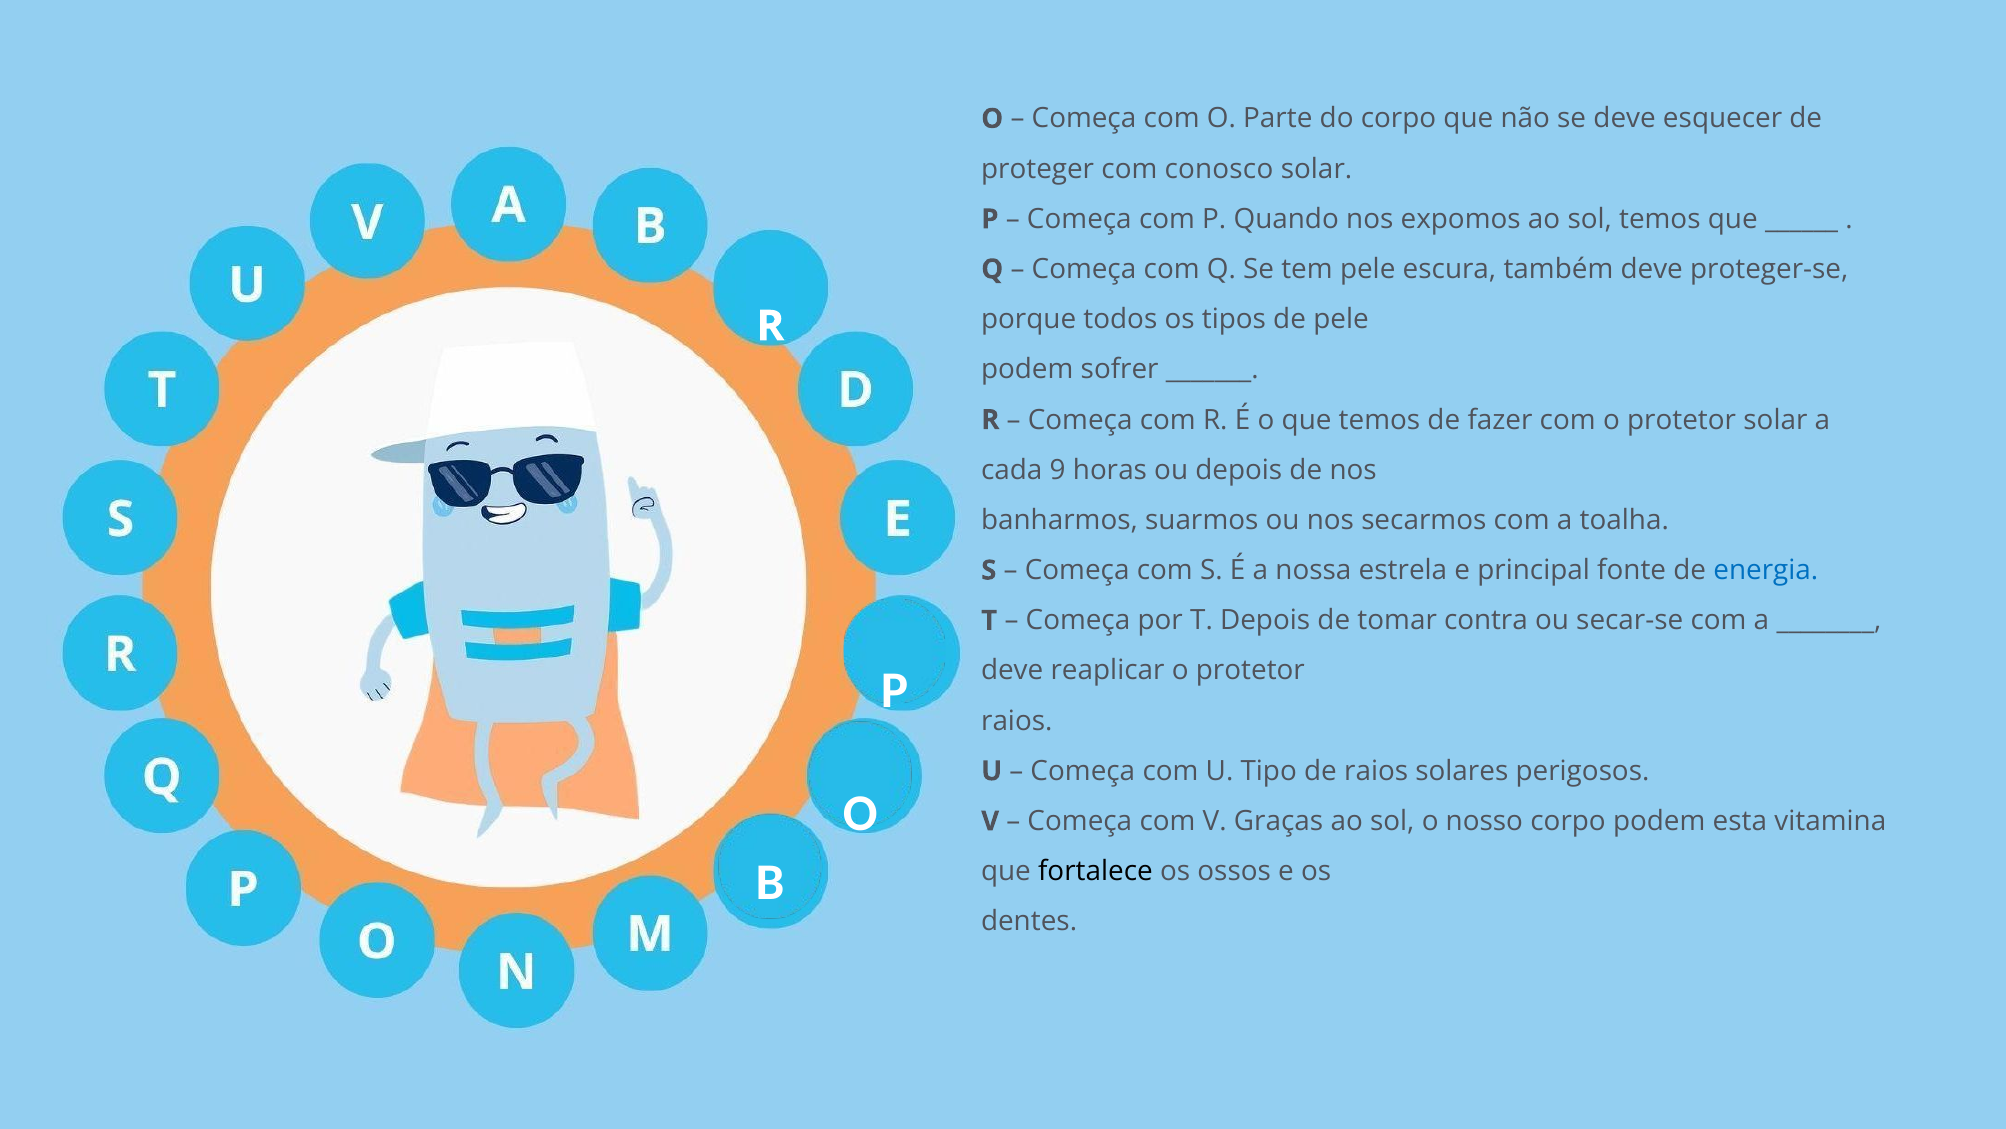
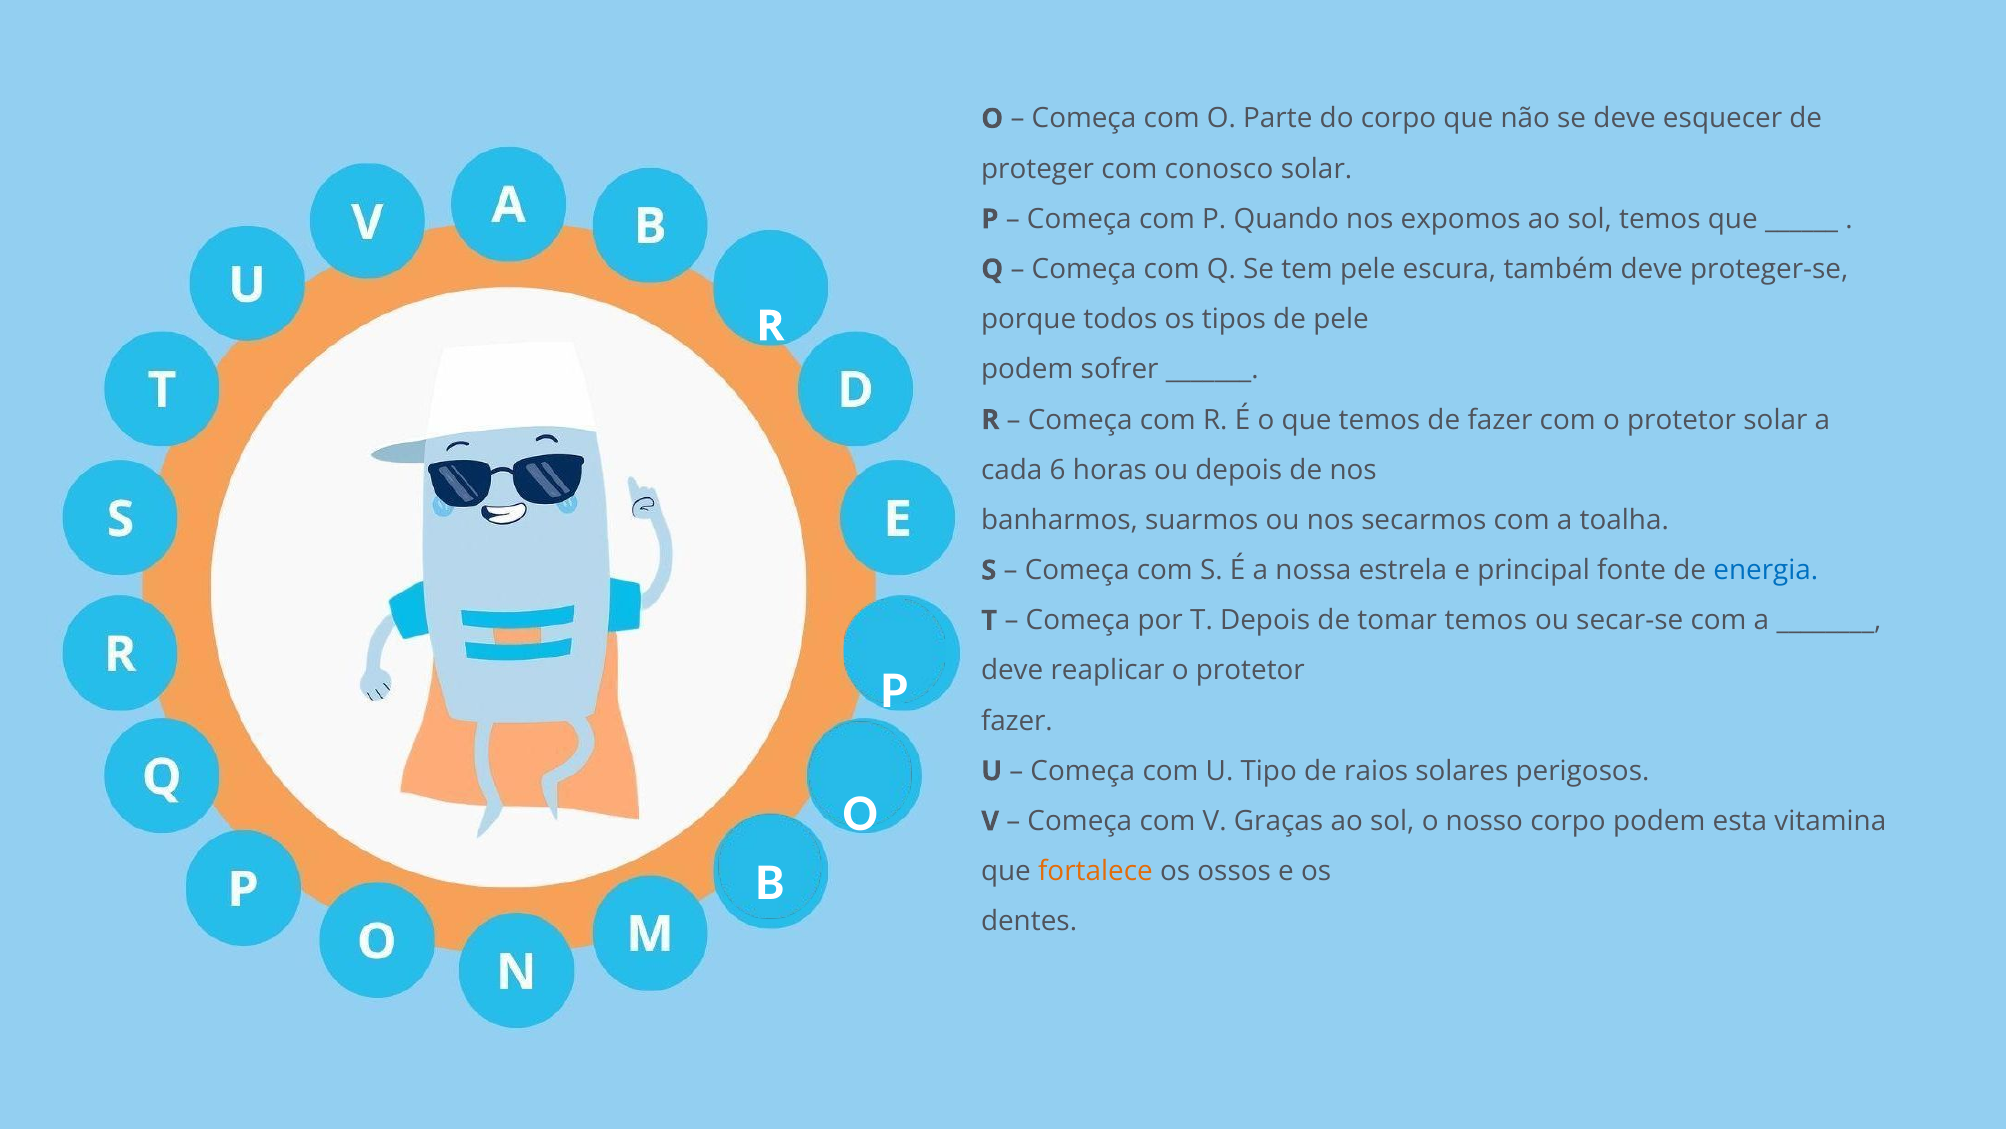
9: 9 -> 6 (1058, 470)
tomar contra: contra -> temos (1486, 620)
raios: raios -> fazer (1017, 721)
fortalece colour: black -> orange (1095, 871)
